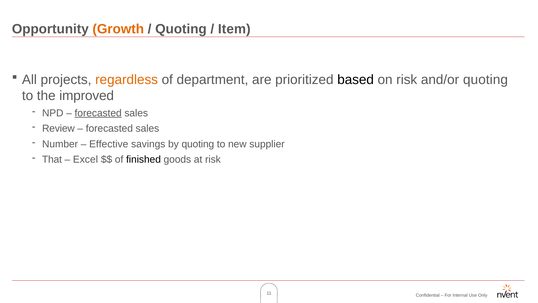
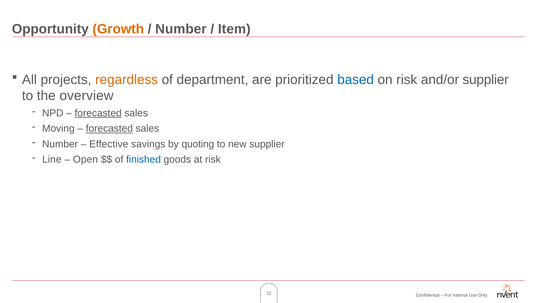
Quoting: Quoting -> Number (181, 29)
based colour: black -> blue (356, 80)
and/or quoting: quoting -> supplier (486, 80)
improved: improved -> overview (87, 96)
Review: Review -> Moving (58, 128)
forecasted underline: none -> present (109, 128)
That: That -> Line (52, 159)
Excel: Excel -> Open (85, 159)
finished colour: black -> blue (143, 159)
